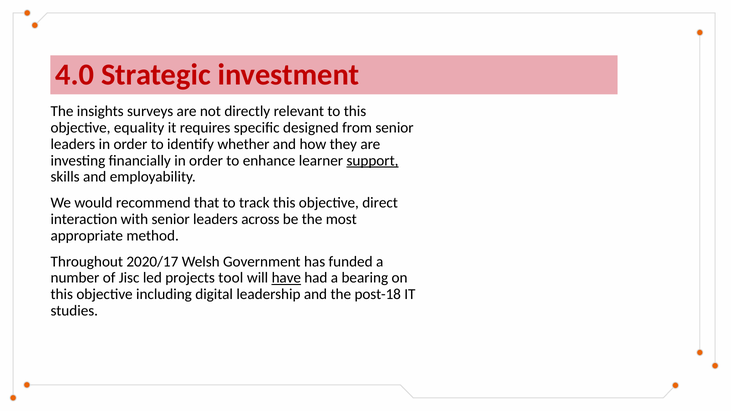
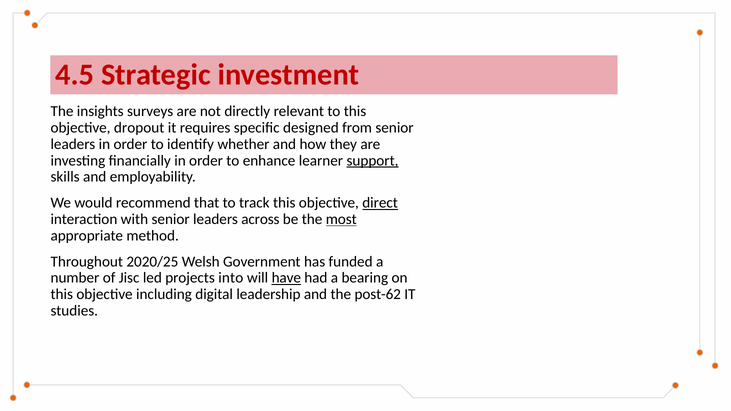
4.0: 4.0 -> 4.5 (75, 75)
equality: equality -> dropout (139, 128)
direct underline: none -> present (380, 203)
most underline: none -> present (341, 219)
2020/17: 2020/17 -> 2020/25 (152, 262)
tool: tool -> into (231, 278)
post-18: post-18 -> post-62 (378, 294)
